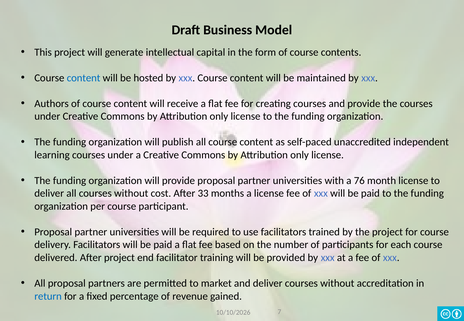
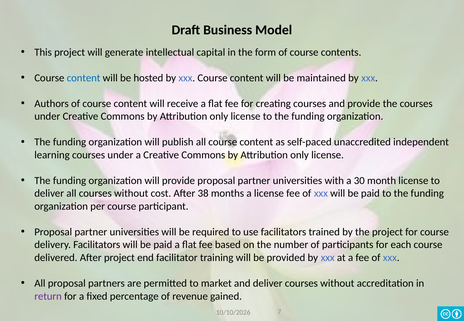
76: 76 -> 30 (359, 181)
33: 33 -> 38 (203, 194)
return colour: blue -> purple (48, 296)
